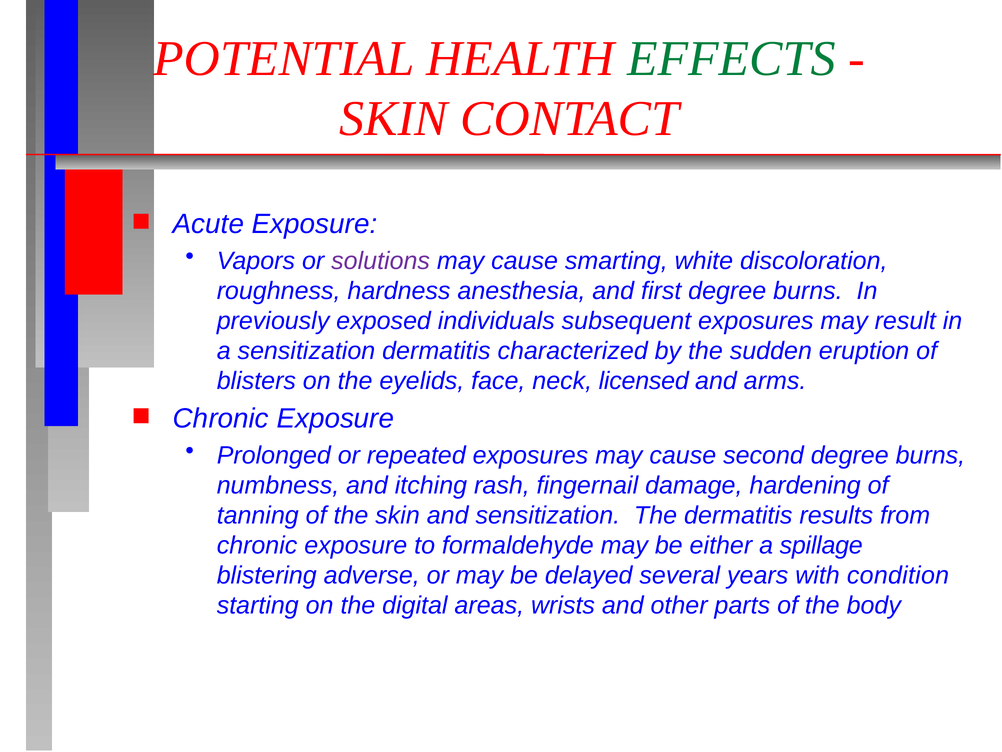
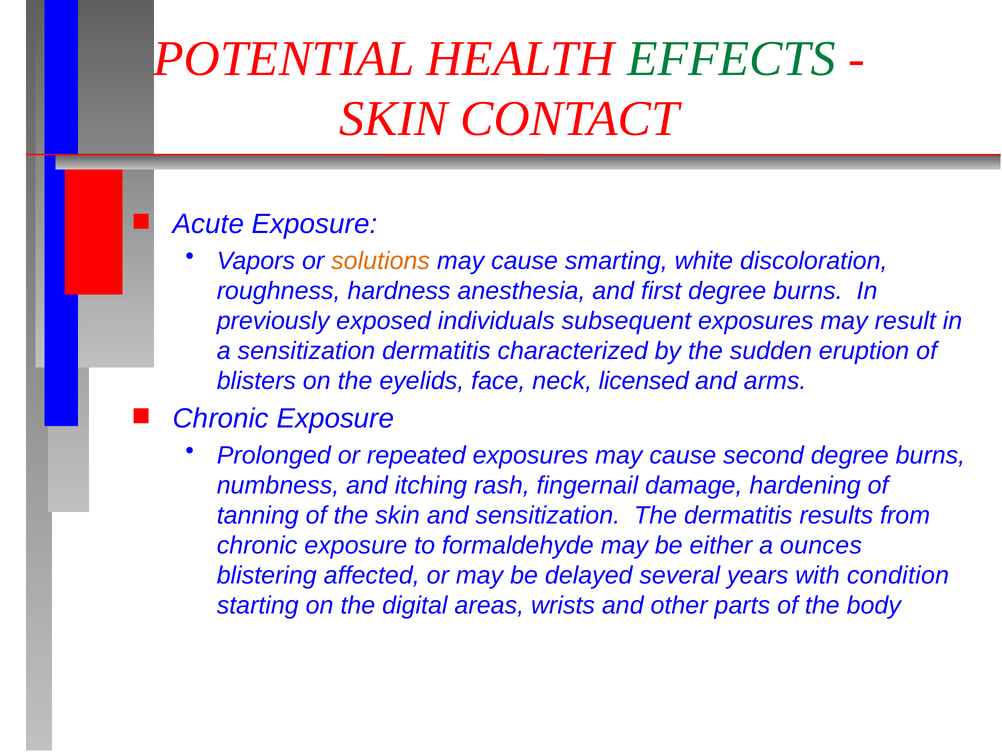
solutions colour: purple -> orange (381, 261)
spillage: spillage -> ounces (821, 545)
adverse: adverse -> affected (372, 575)
